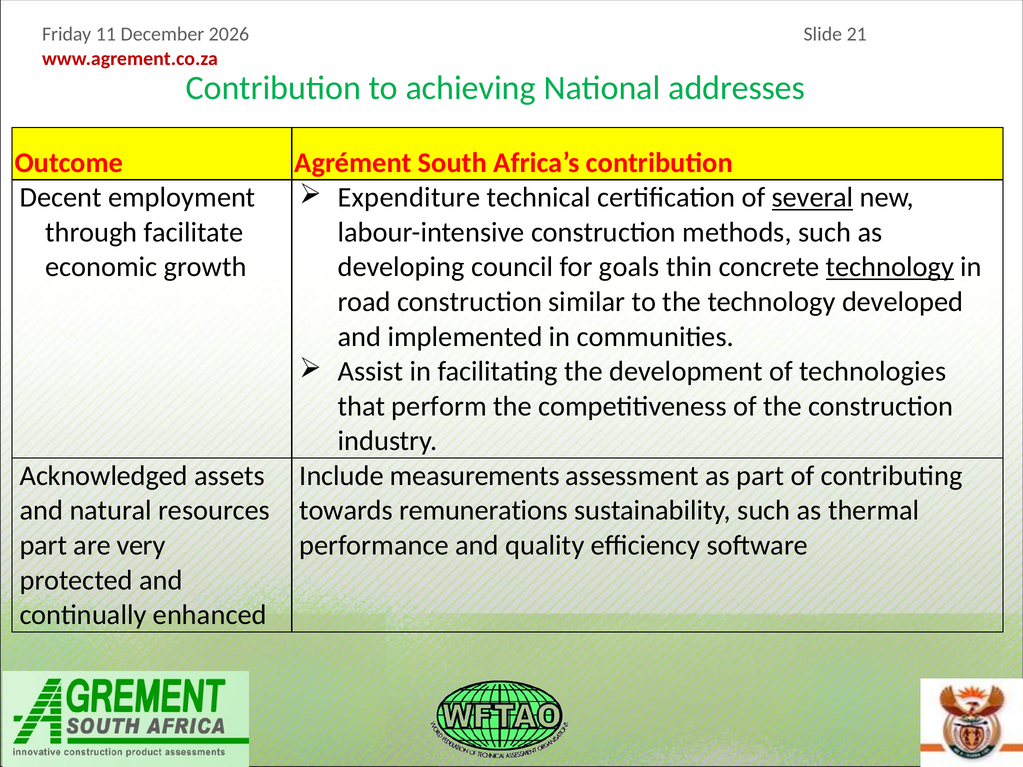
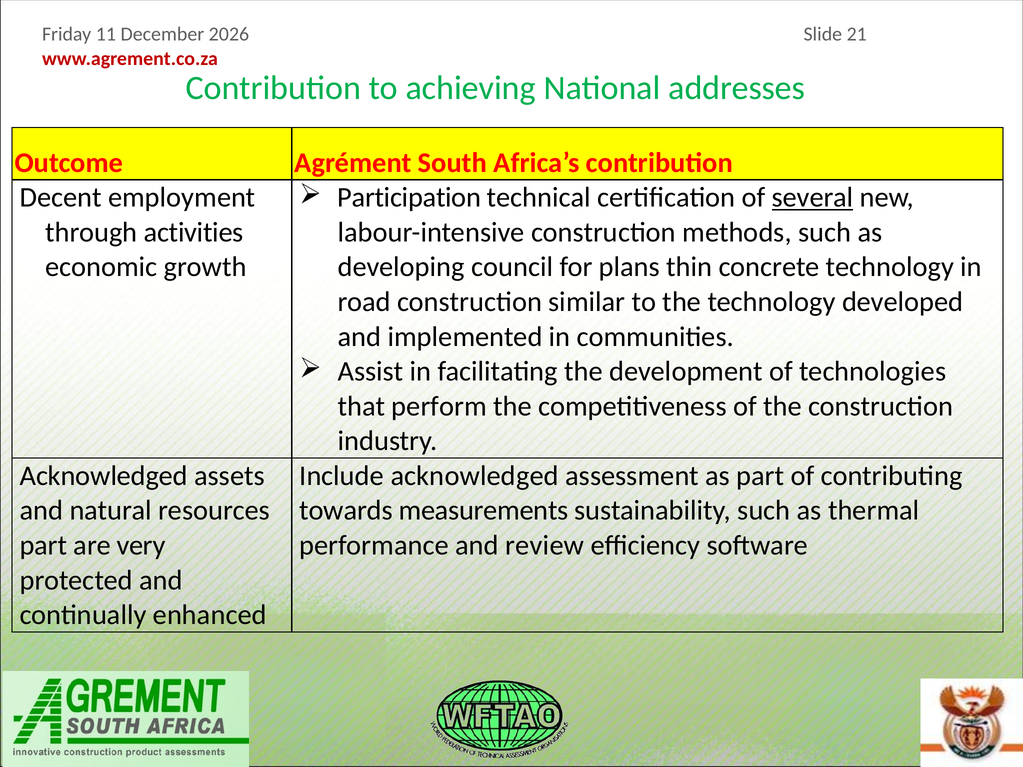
Expenditure: Expenditure -> Participation (409, 198)
facilitate: facilitate -> activities (194, 232)
goals: goals -> plans (629, 267)
technology underline: present -> none (890, 267)
Include measurements: measurements -> acknowledged (475, 476)
remunerations: remunerations -> measurements (484, 511)
quality: quality -> review (545, 546)
